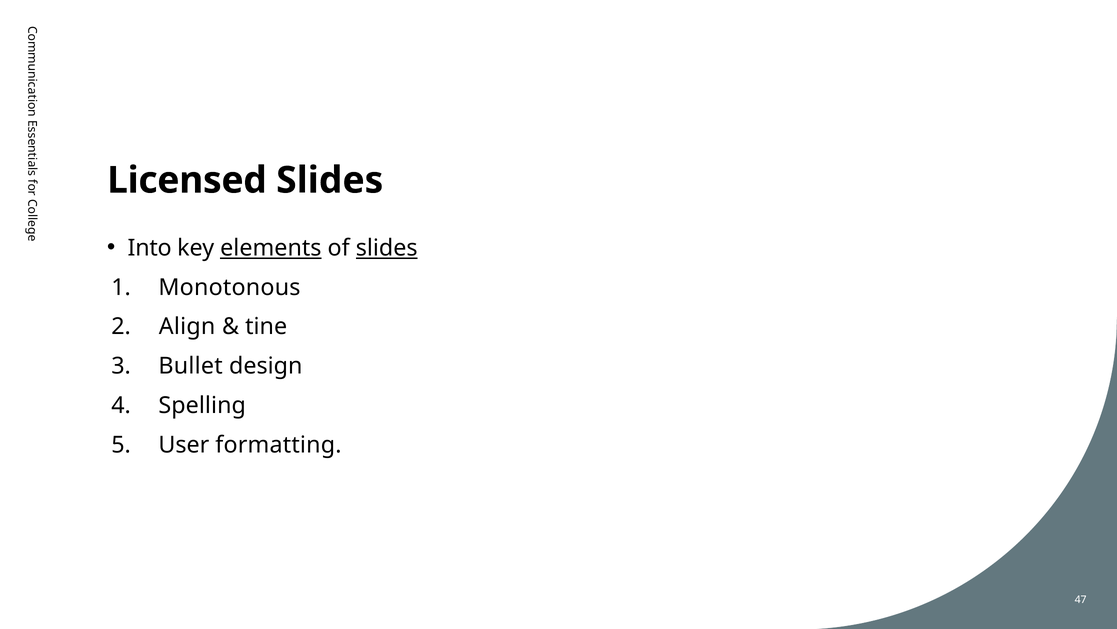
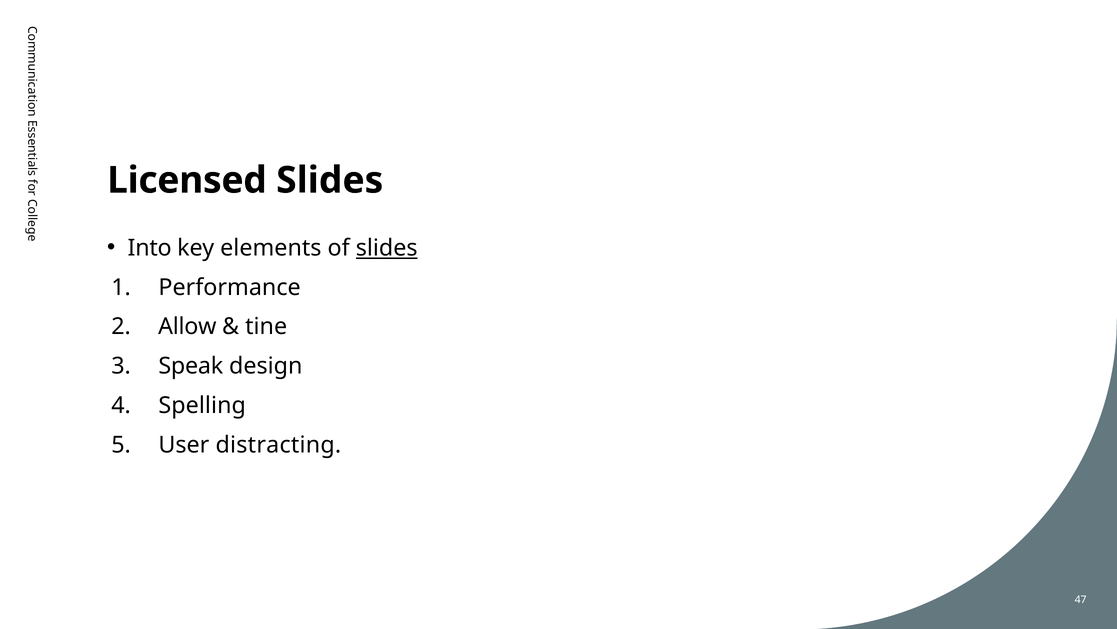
elements underline: present -> none (271, 248)
Monotonous: Monotonous -> Performance (230, 287)
Align: Align -> Allow (187, 326)
Bullet: Bullet -> Speak (191, 366)
formatting: formatting -> distracting (278, 444)
